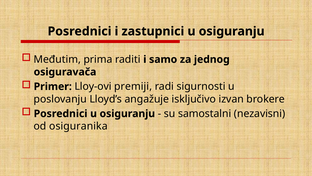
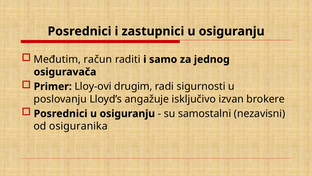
prima: prima -> račun (98, 59)
premiji: premiji -> drugim (133, 86)
